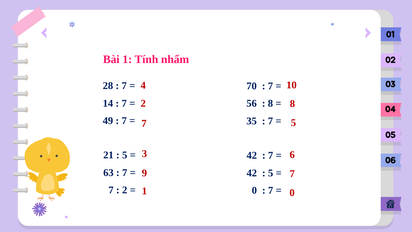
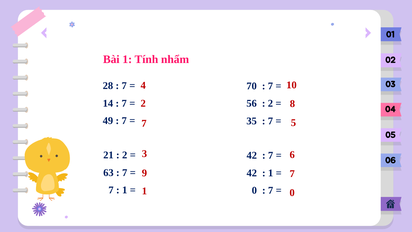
8: 8 -> 2 (270, 103)
5: 5 -> 2 (125, 155)
5: 5 -> 1 (271, 173)
2: 2 -> 1 (125, 190)
